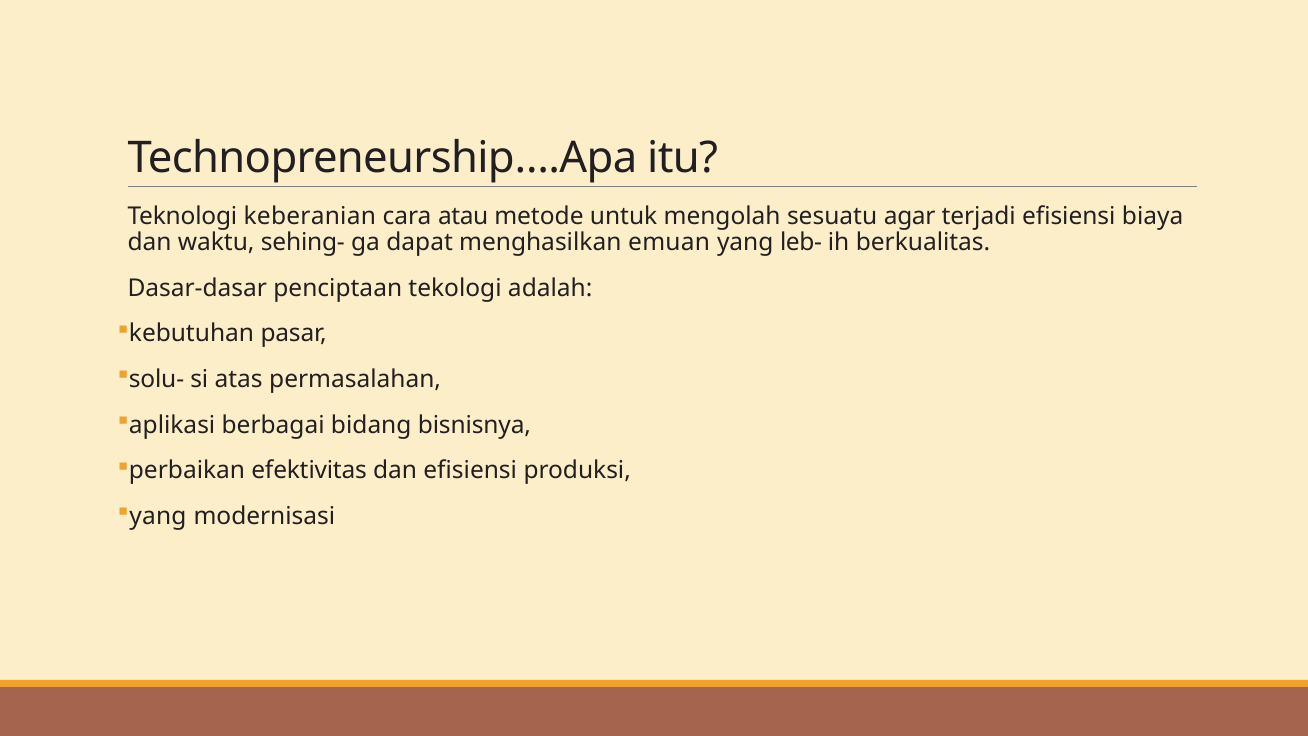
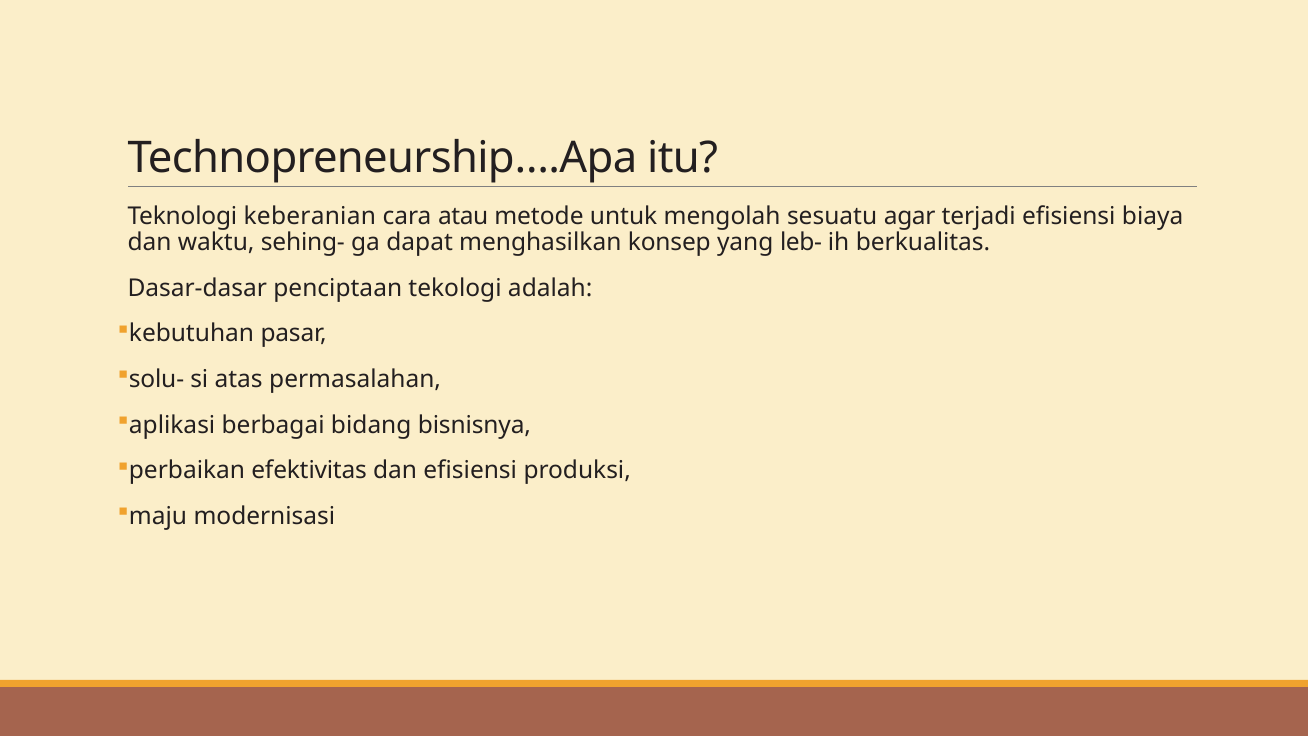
emuan: emuan -> konsep (669, 243)
yang: yang -> maju (158, 516)
